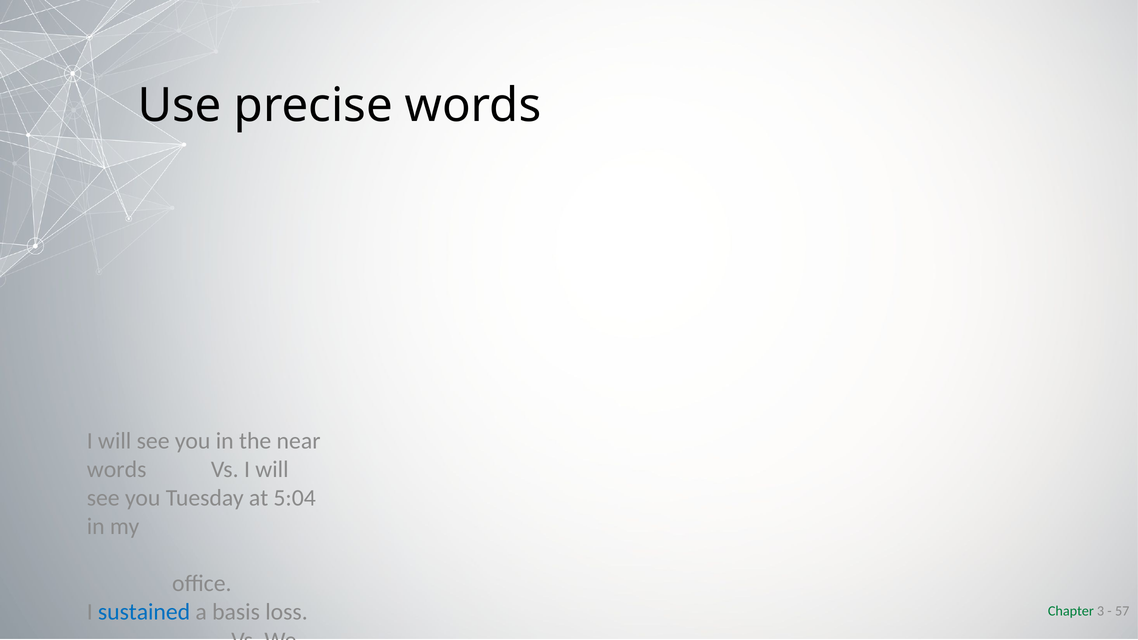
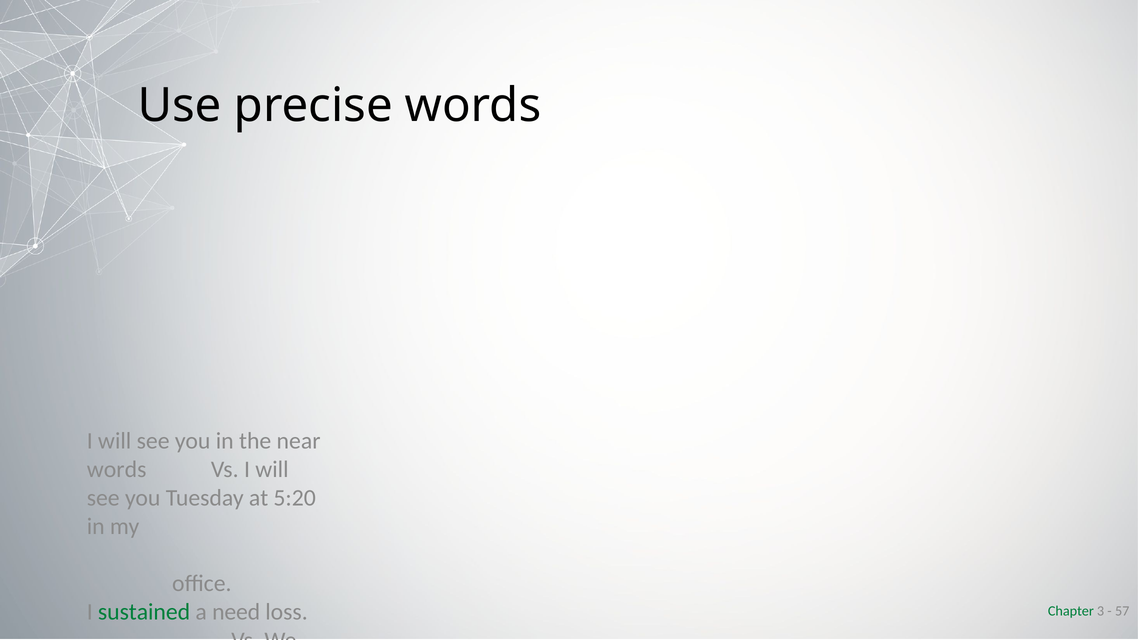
5:04: 5:04 -> 5:20 (295, 498)
sustained colour: blue -> green (144, 612)
basis: basis -> need (236, 612)
